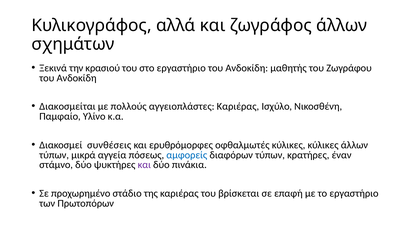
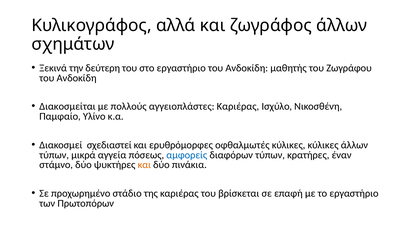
κρασιού: κρασιού -> δεύτερη (103, 68)
συνθέσεις: συνθέσεις -> σχεδιαστεί (109, 145)
και colour: purple -> orange (144, 165)
